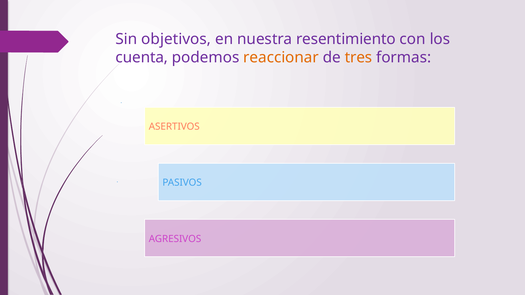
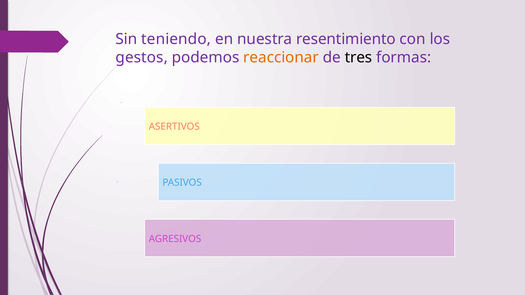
objetivos: objetivos -> teniendo (176, 39)
cuenta: cuenta -> gestos (142, 57)
tres colour: orange -> black (359, 57)
